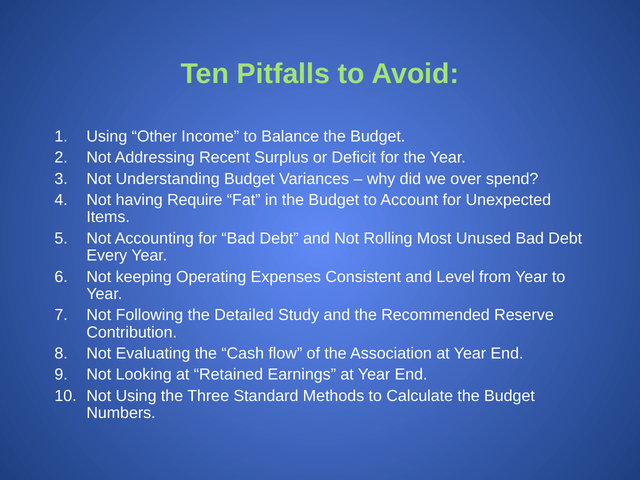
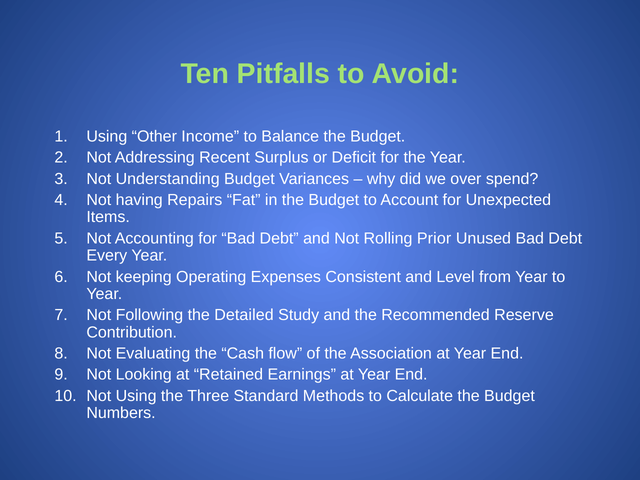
Require: Require -> Repairs (195, 200)
Most: Most -> Prior (434, 238)
